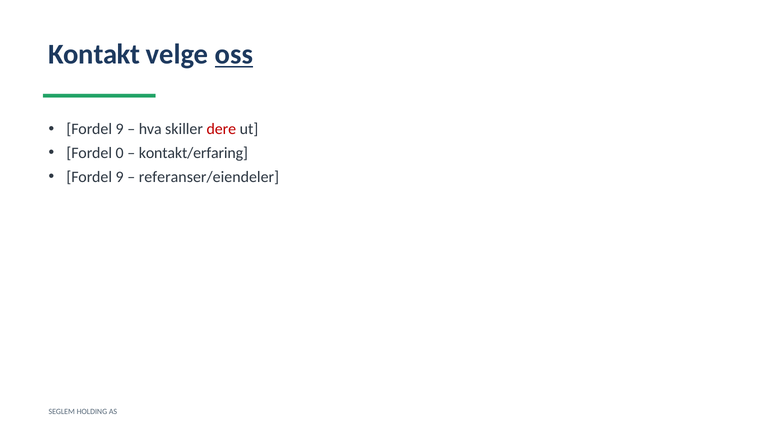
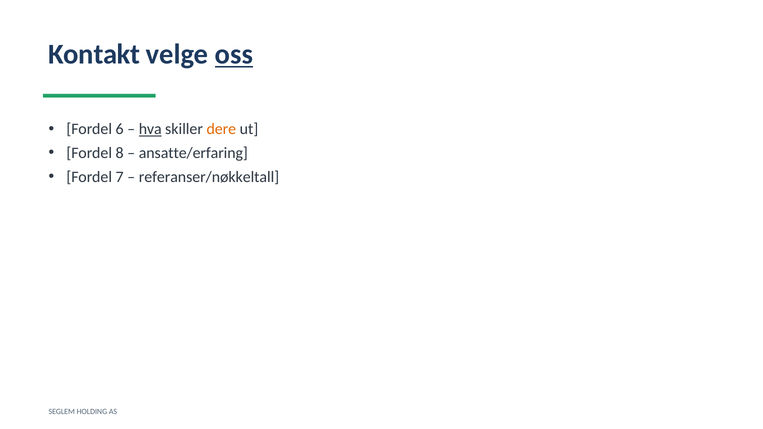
9: 9 -> 6 (120, 129)
hva underline: none -> present (150, 129)
dere colour: red -> orange (221, 129)
0: 0 -> 8 (120, 153)
kontakt/erfaring: kontakt/erfaring -> ansatte/erfaring (193, 153)
9: 9 -> 7 (120, 177)
referanser/eiendeler: referanser/eiendeler -> referanser/nøkkeltall (209, 177)
